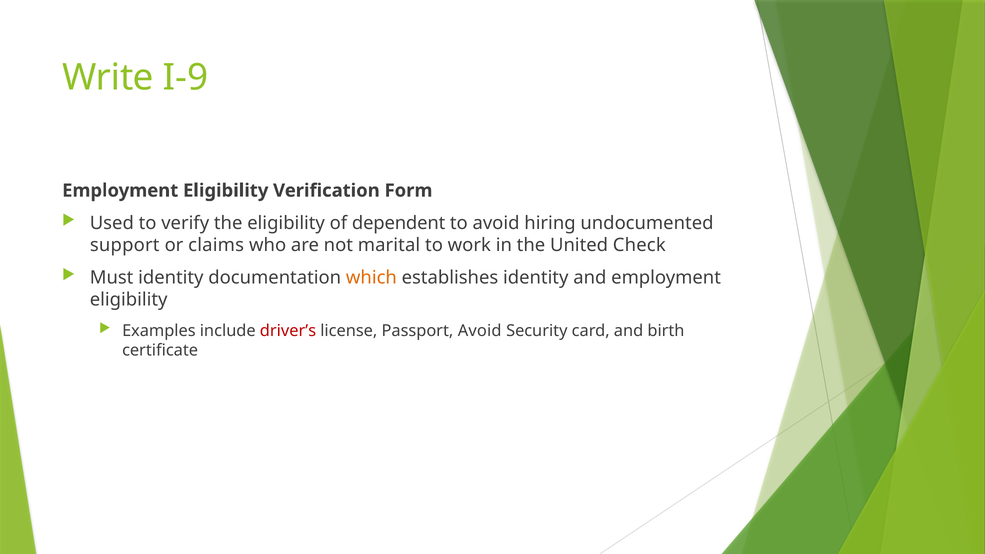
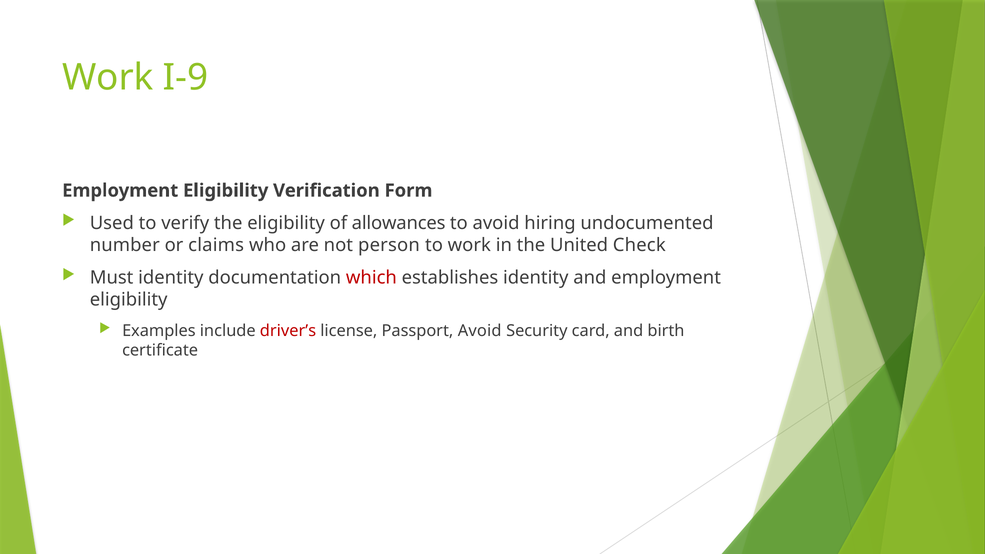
Write: Write -> Work (108, 78)
dependent: dependent -> allowances (399, 223)
support: support -> number (125, 245)
marital: marital -> person (389, 245)
which colour: orange -> red (371, 278)
